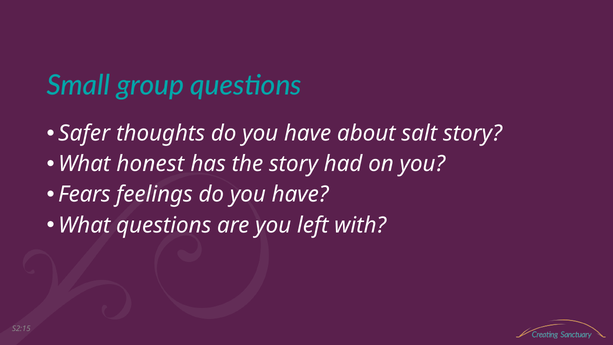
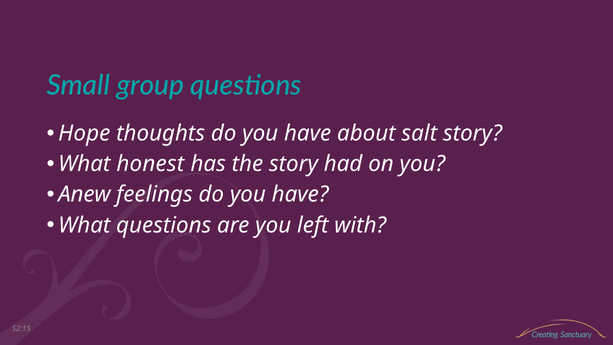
Safer: Safer -> Hope (84, 133)
Fears: Fears -> Anew (84, 194)
